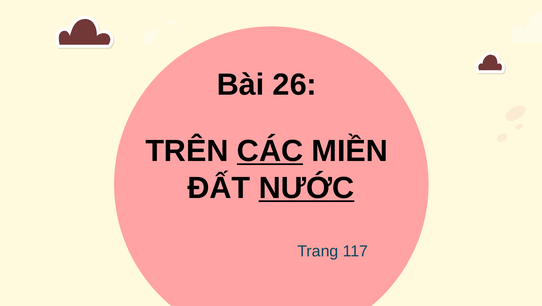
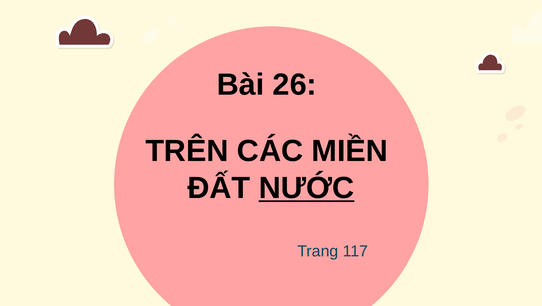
CÁC underline: present -> none (270, 151)
